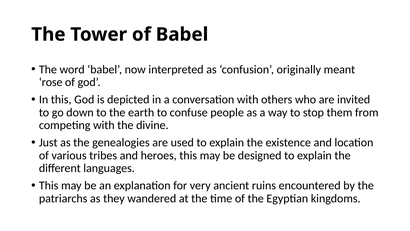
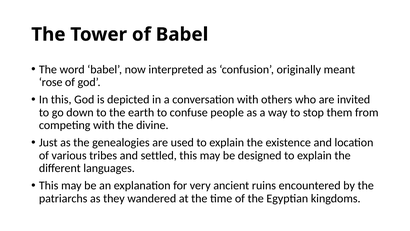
heroes: heroes -> settled (159, 155)
